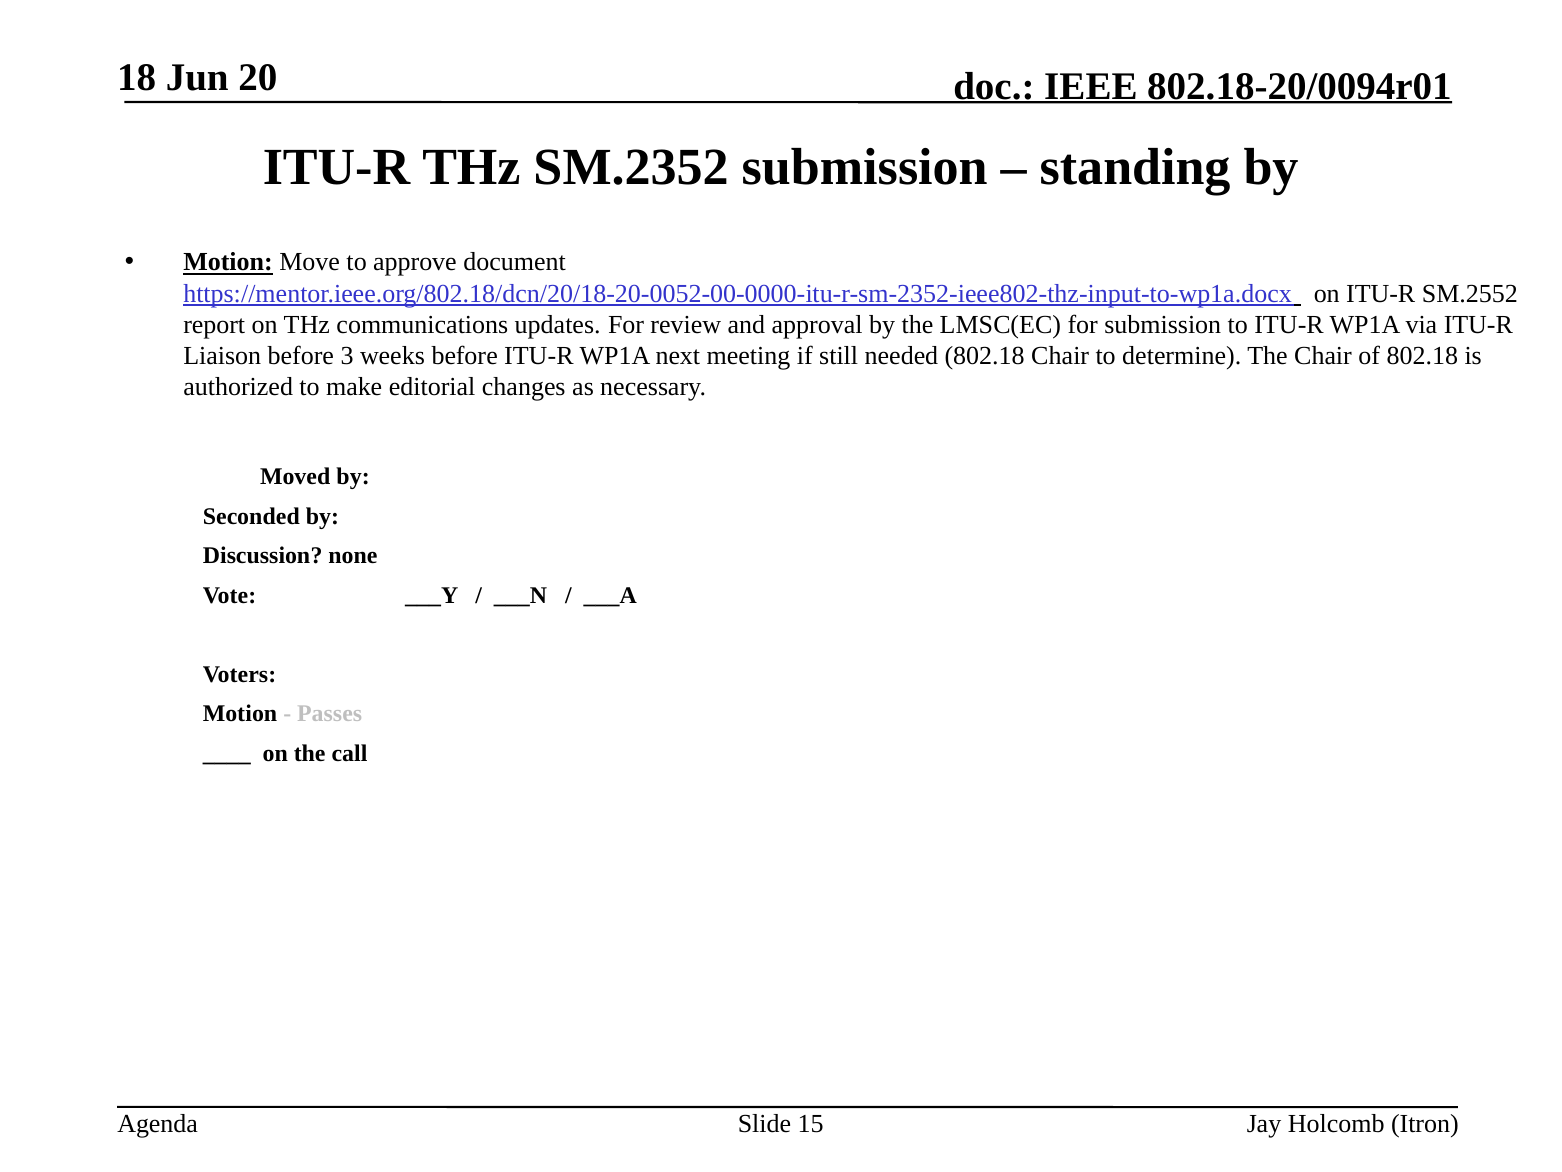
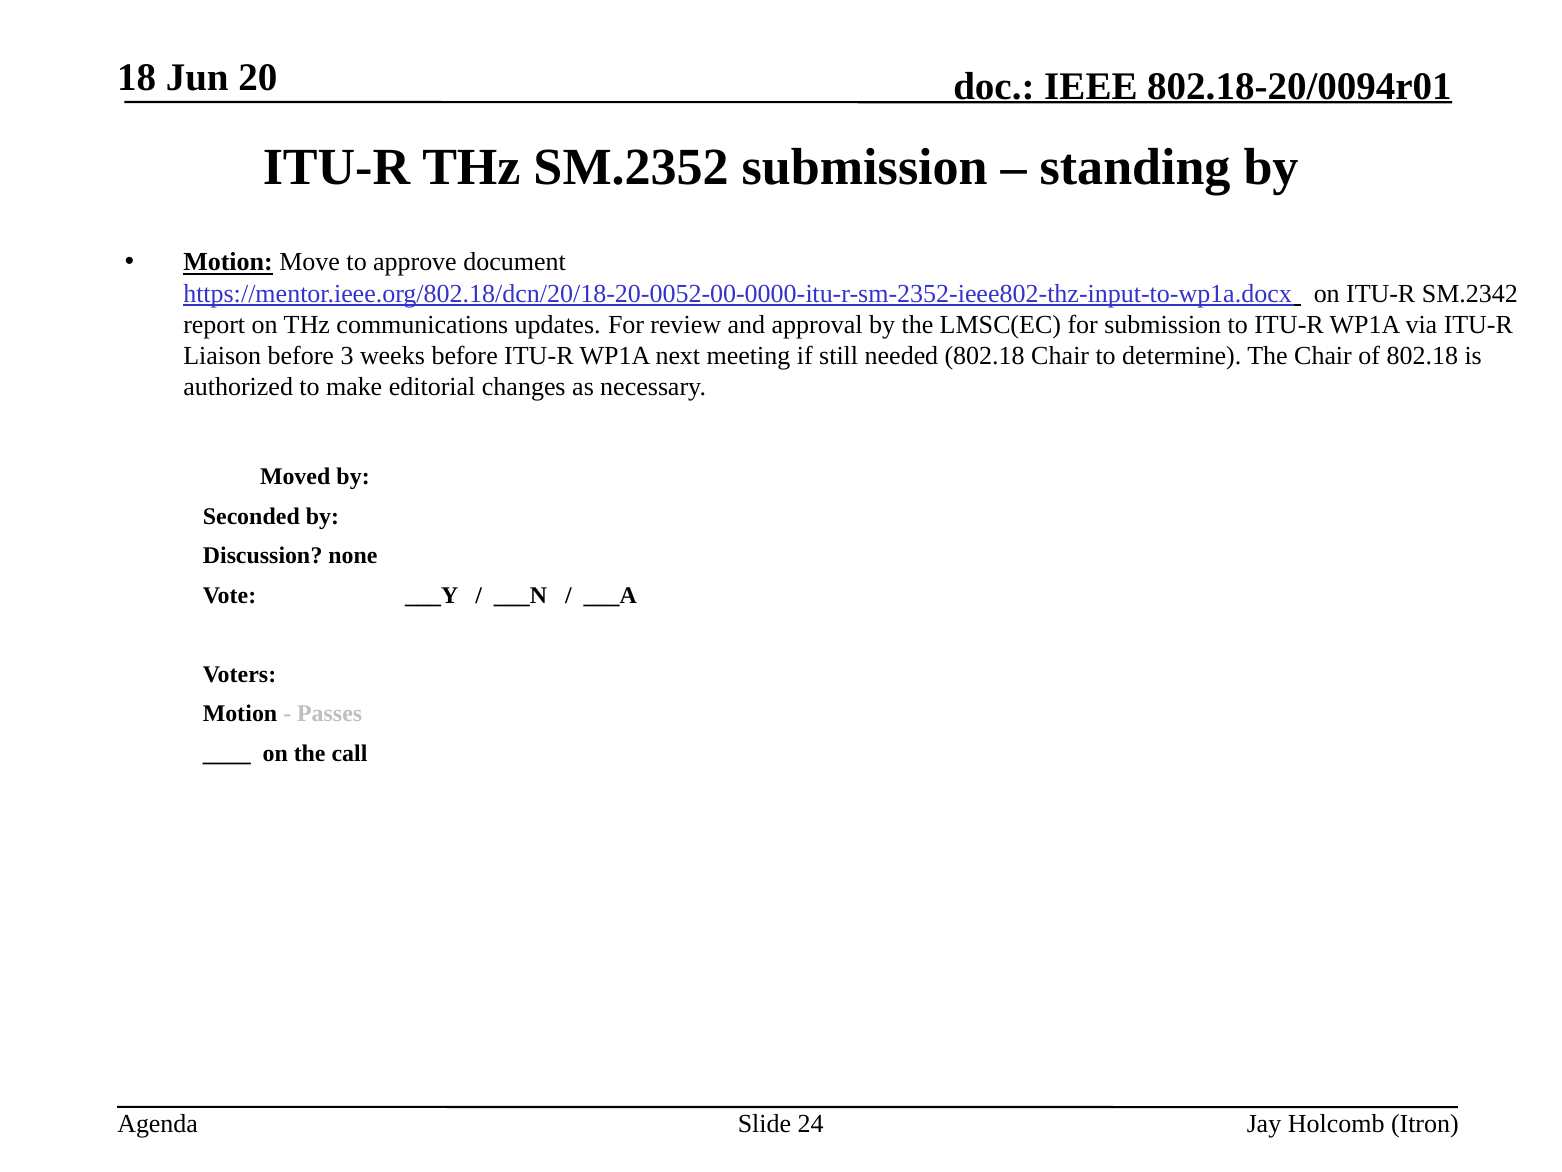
SM.2552: SM.2552 -> SM.2342 (1470, 293)
15: 15 -> 24 (811, 1124)
